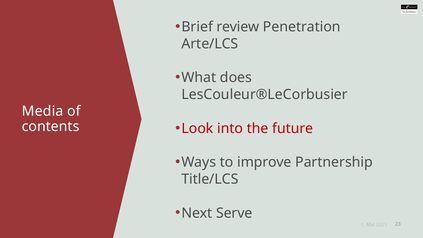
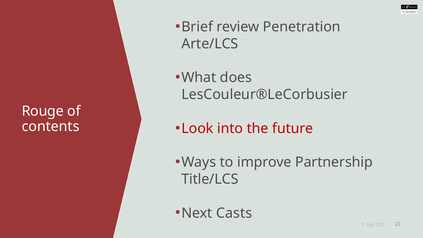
Media: Media -> Rouge (43, 111)
Serve: Serve -> Casts (234, 213)
